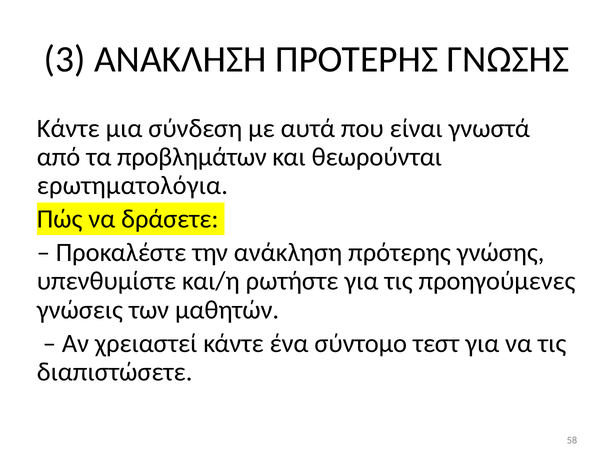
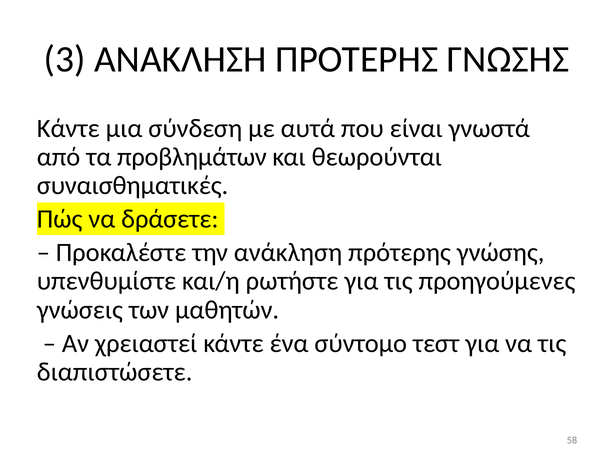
ερωτηματολόγια: ερωτηματολόγια -> συναισθηματικές (133, 185)
